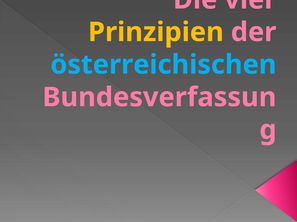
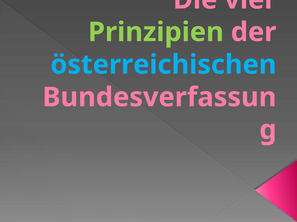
Prinzipien colour: yellow -> light green (156, 32)
